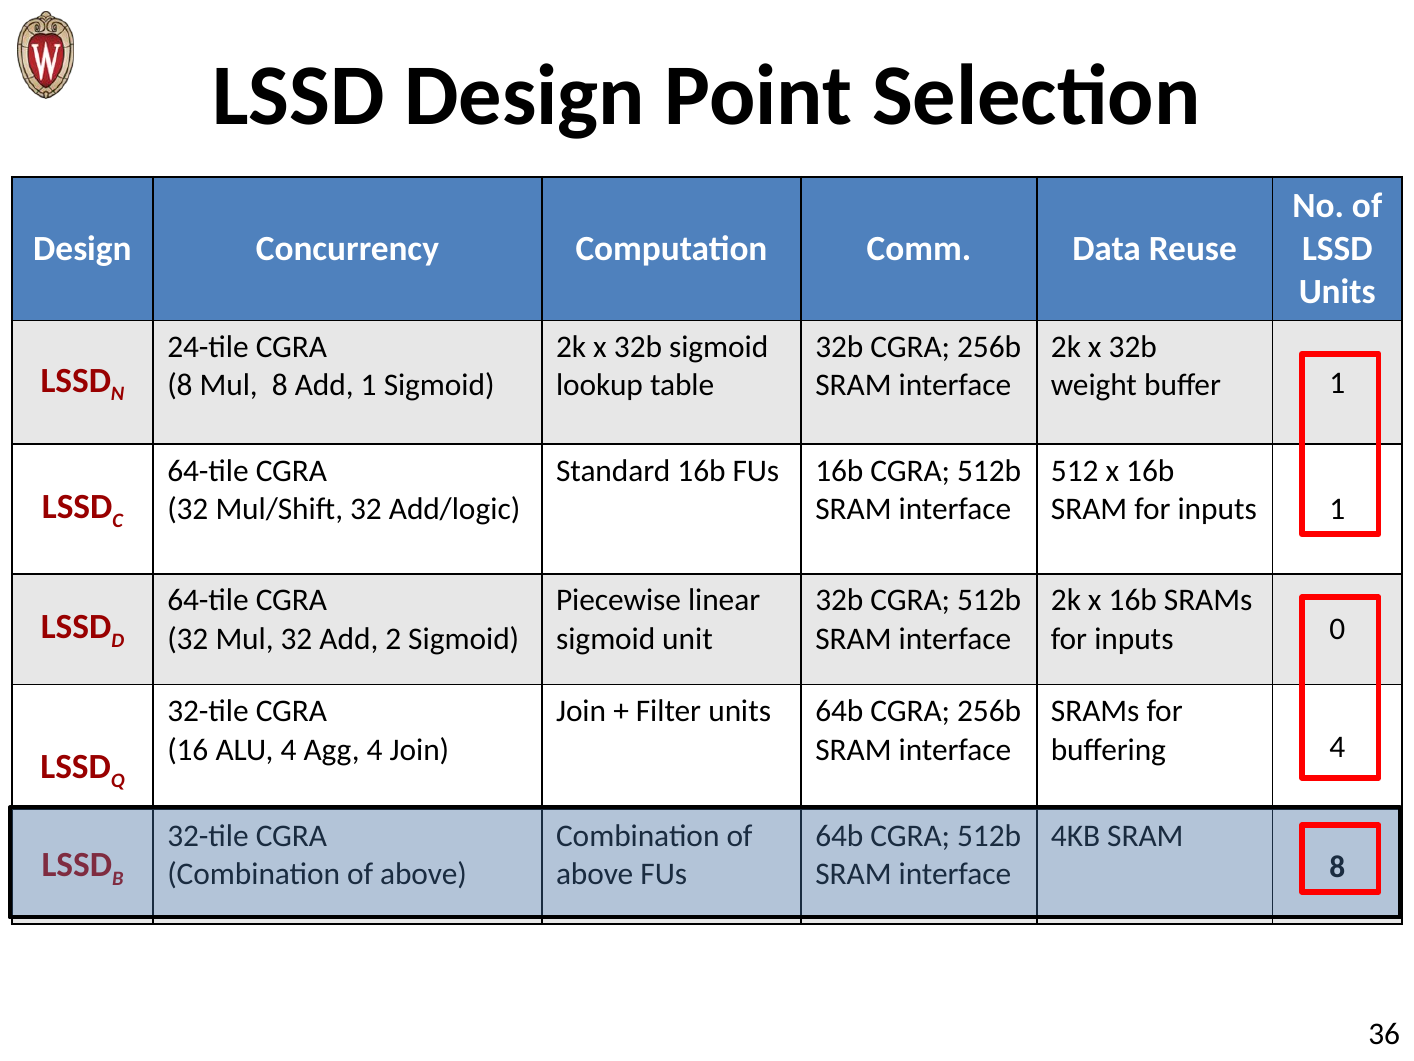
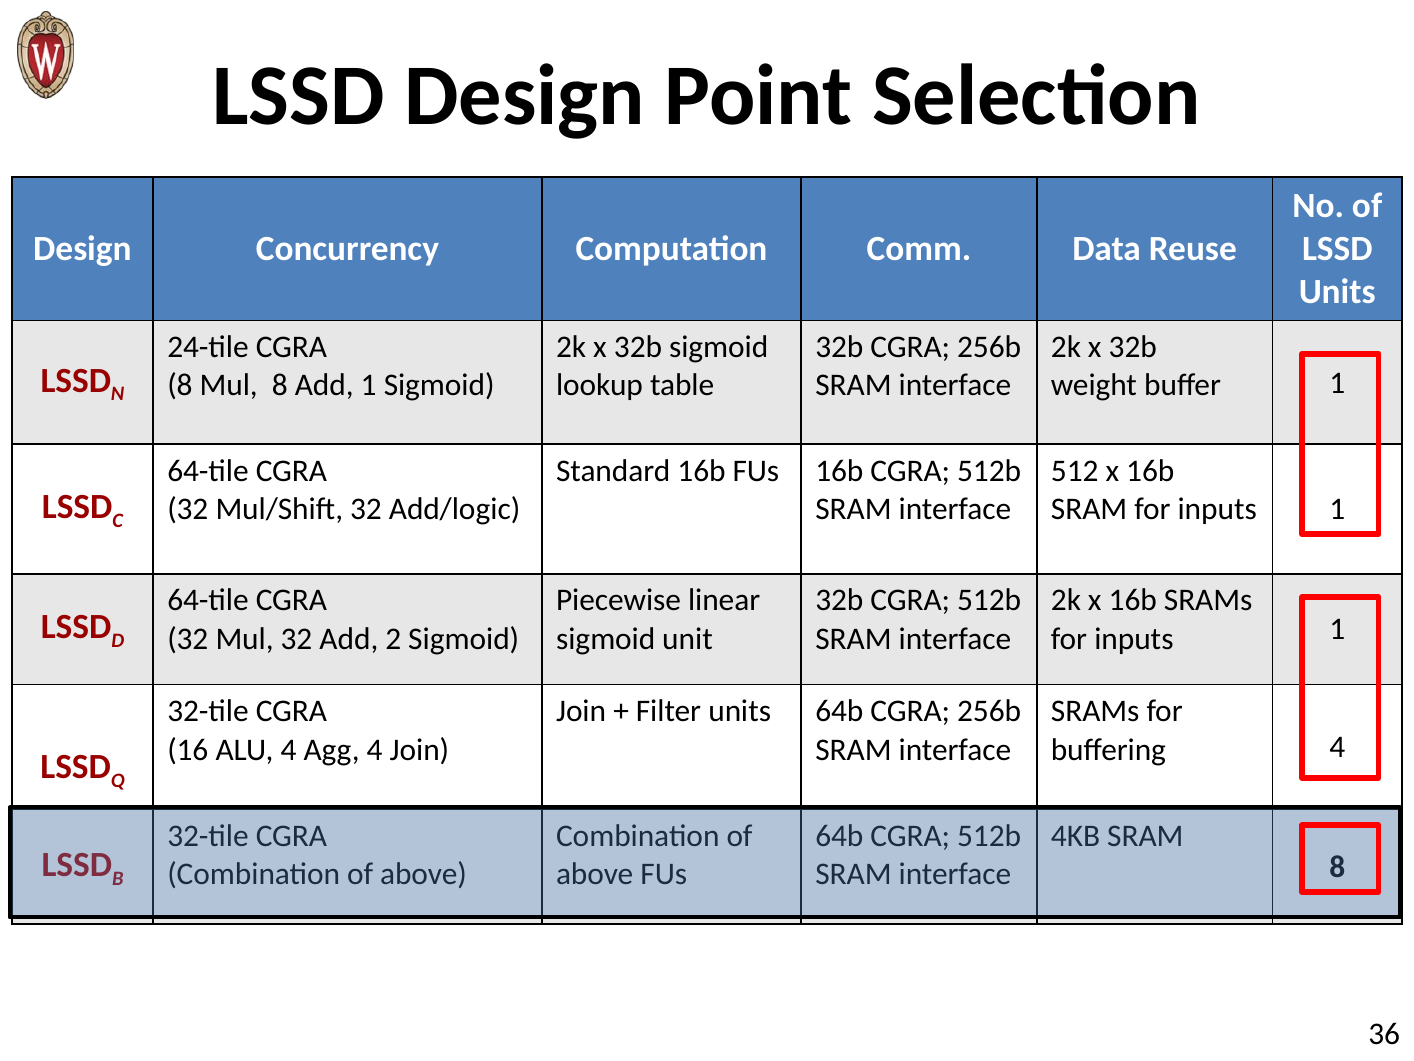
0: 0 -> 1 (1337, 629)
